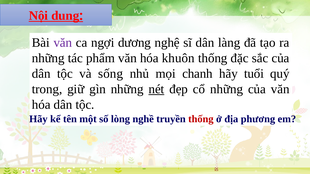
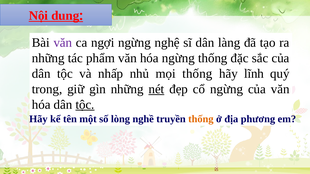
ngợi dương: dương -> ngừng (134, 43)
hóa khuôn: khuôn -> ngừng (178, 58)
sống: sống -> nhấp (111, 74)
mọi chanh: chanh -> thống (197, 74)
tuổi: tuổi -> lĩnh (254, 74)
cổ những: những -> ngừng (227, 89)
tộc underline: none -> present (85, 105)
thống colour: red -> orange (201, 119)
